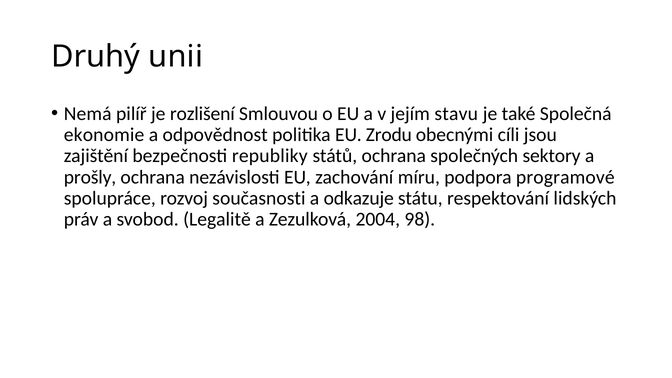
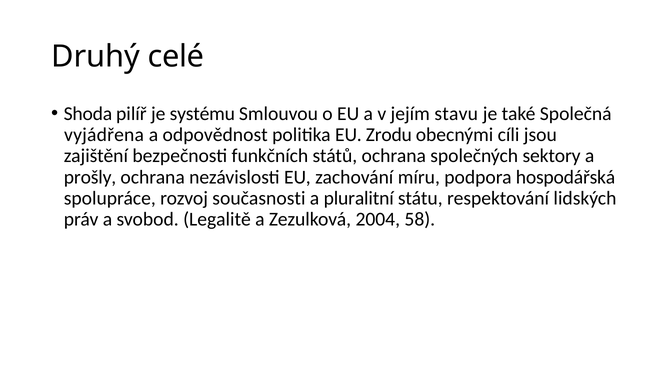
unii: unii -> celé (176, 56)
Nemá: Nemá -> Shoda (88, 114)
rozlišení: rozlišení -> systému (202, 114)
ekonomie: ekonomie -> vyjádřena (104, 135)
republiky: republiky -> funkčních (270, 156)
programové: programové -> hospodářská (565, 177)
odkazuje: odkazuje -> pluralitní (359, 198)
98: 98 -> 58 (420, 219)
